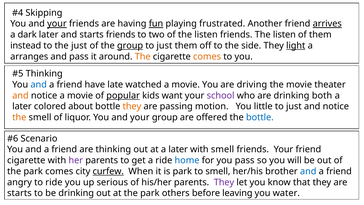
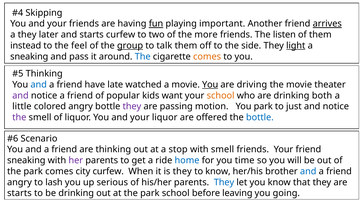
your underline: present -> none (57, 24)
frustrated: frustrated -> important (222, 24)
a dark: dark -> they (27, 35)
starts friends: friends -> curfew (121, 35)
of the listen: listen -> more (206, 35)
the just: just -> feel (79, 46)
just: just -> talk (164, 46)
arranges: arranges -> sneaking (29, 56)
The colour: orange -> blue (143, 56)
You underline: none -> present (210, 84)
and colour: orange -> purple (20, 95)
notice a movie: movie -> friend (80, 95)
popular underline: present -> none (123, 95)
school colour: purple -> orange (221, 95)
later: later -> little (22, 106)
colored about: about -> angry (81, 106)
they colour: orange -> purple (132, 106)
You little: little -> park (263, 106)
the colour: orange -> purple (19, 117)
your group: group -> liquor (165, 117)
at a later: later -> stop (178, 149)
cigarette: cigarette -> sneaking (26, 160)
you pass: pass -> time (245, 160)
curfew underline: present -> none (108, 171)
is park: park -> they (182, 171)
to smell: smell -> know (218, 171)
to ride: ride -> lash (54, 182)
They colour: purple -> blue (224, 182)
park others: others -> school (176, 193)
water: water -> going (286, 193)
